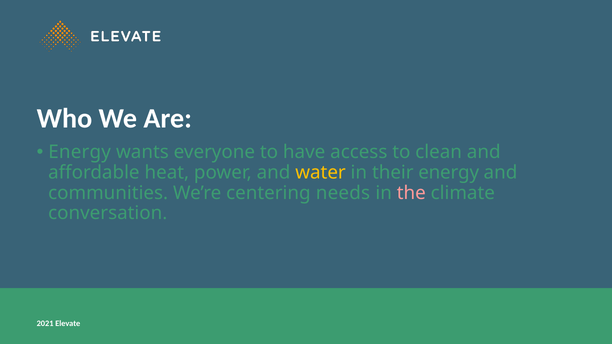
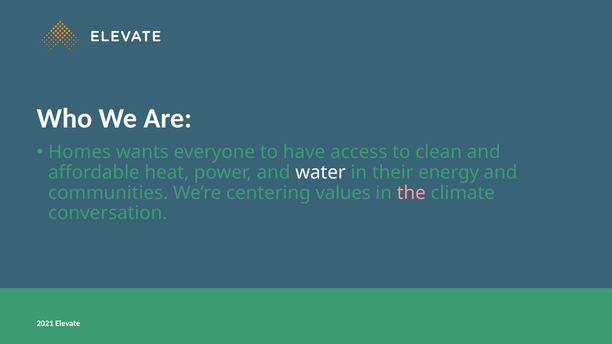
Energy: Energy -> Homes (80, 152)
water colour: yellow -> white (321, 173)
needs: needs -> values (343, 193)
